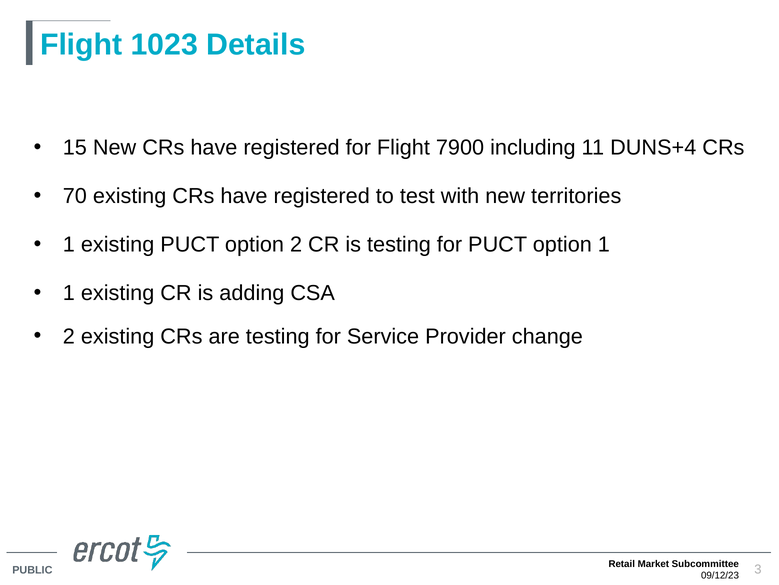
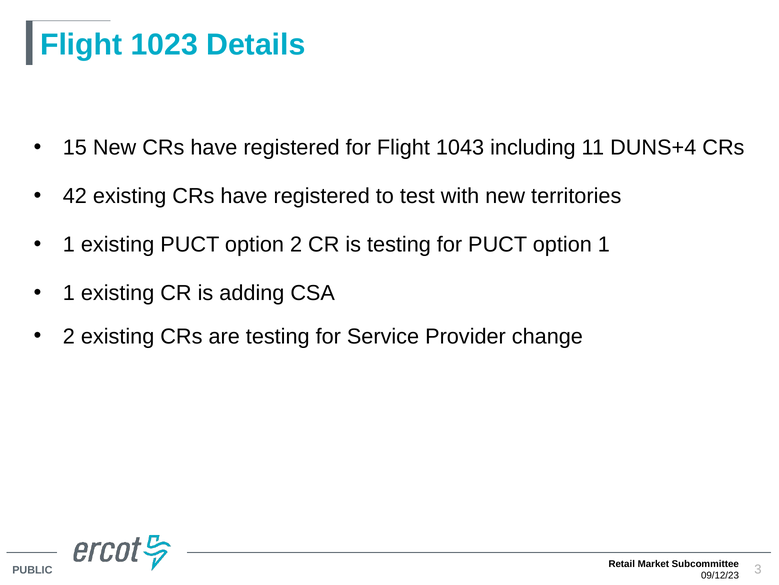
7900: 7900 -> 1043 (460, 147)
70: 70 -> 42 (75, 196)
